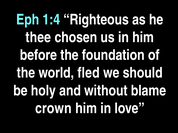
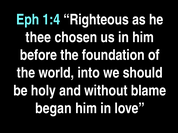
fled: fled -> into (89, 73)
crown: crown -> began (53, 109)
